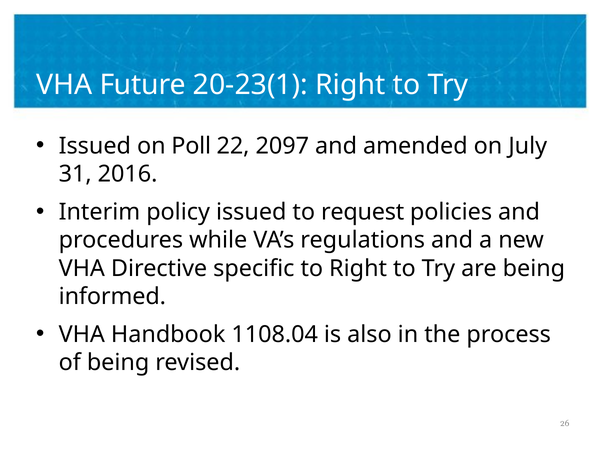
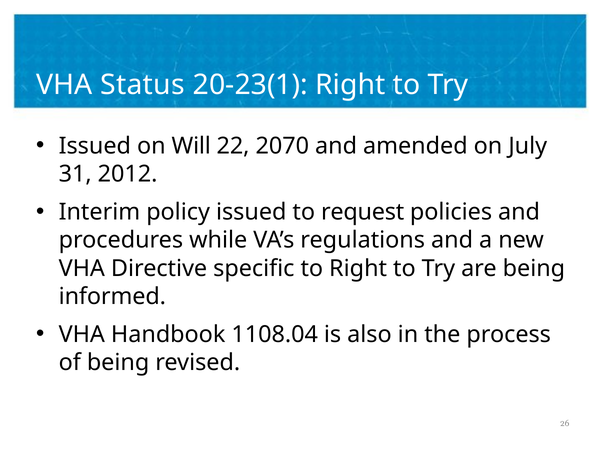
Future: Future -> Status (142, 85)
Poll: Poll -> Will (191, 146)
2097: 2097 -> 2070 (282, 146)
2016: 2016 -> 2012 (128, 174)
